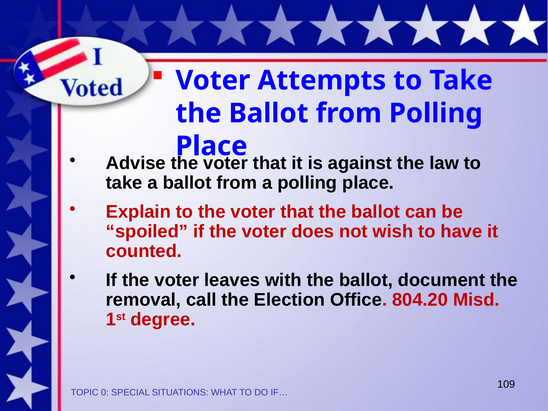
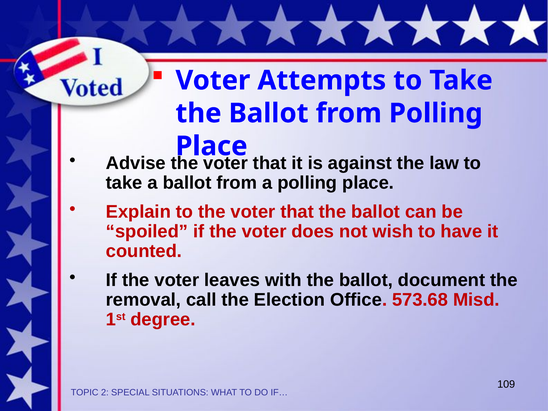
804.20: 804.20 -> 573.68 (420, 300)
0: 0 -> 2 (105, 392)
